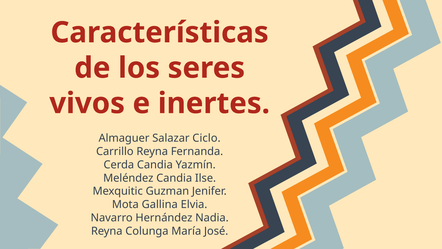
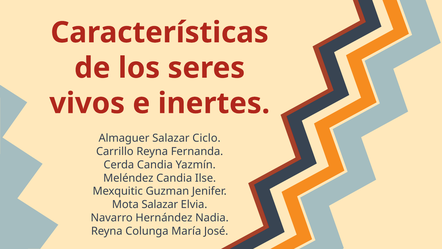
Mota Gallina: Gallina -> Salazar (160, 204)
